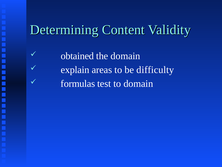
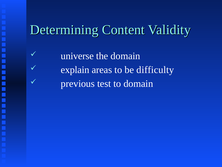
obtained: obtained -> universe (77, 56)
formulas: formulas -> previous (78, 83)
